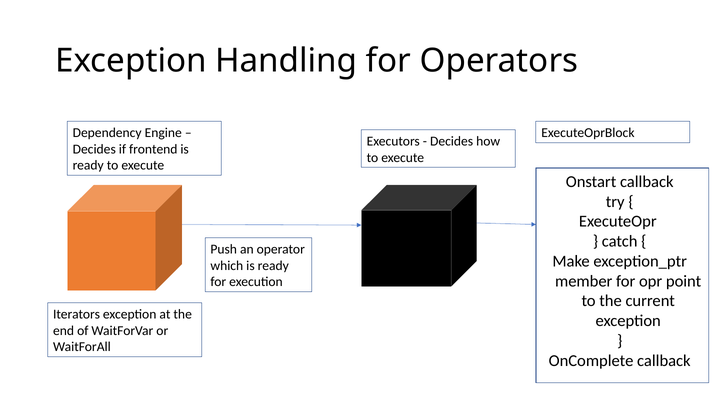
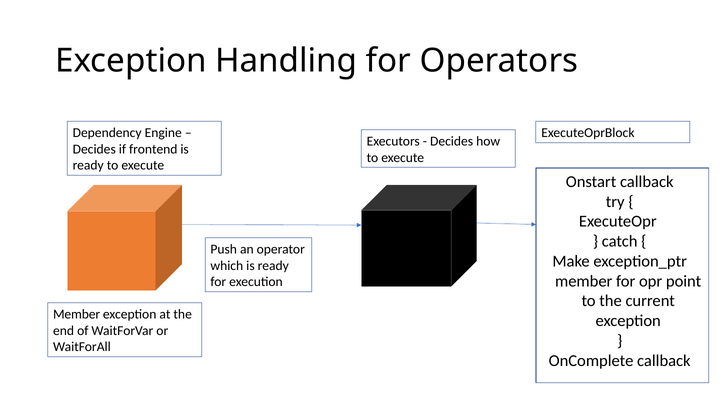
Iterators: Iterators -> Member (77, 315)
